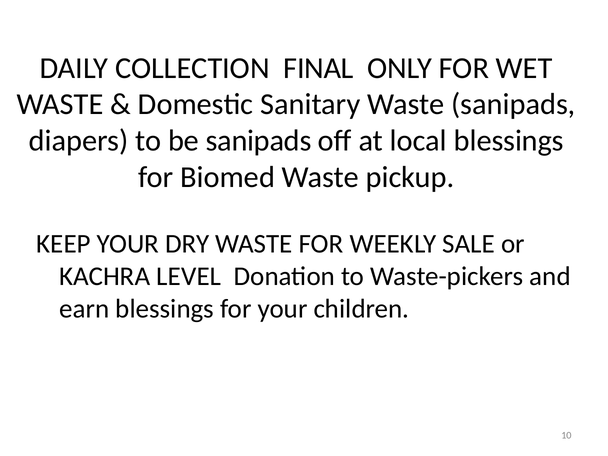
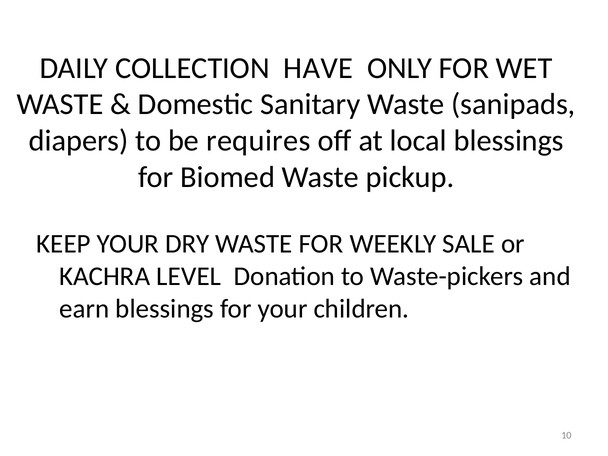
FINAL: FINAL -> HAVE (318, 68)
be sanipads: sanipads -> requires (258, 141)
